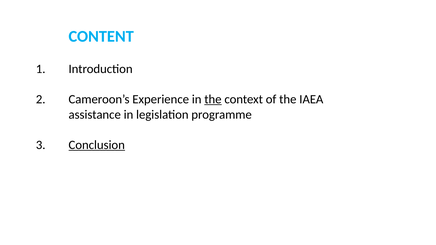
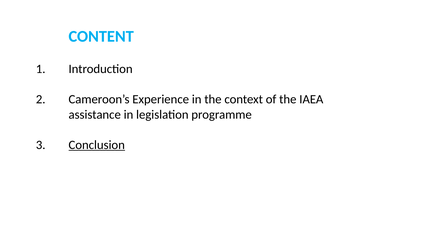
the underline: present -> none (213, 99)
